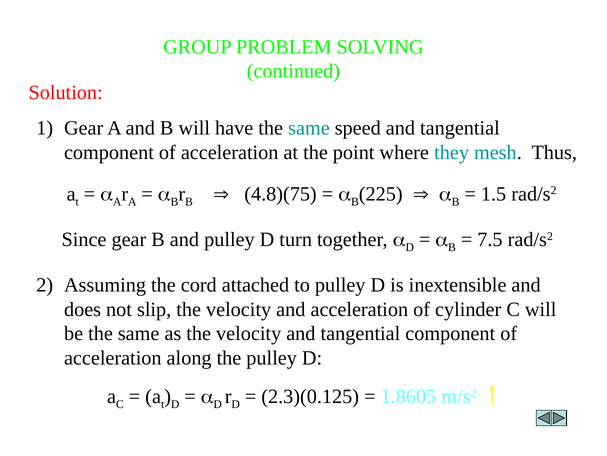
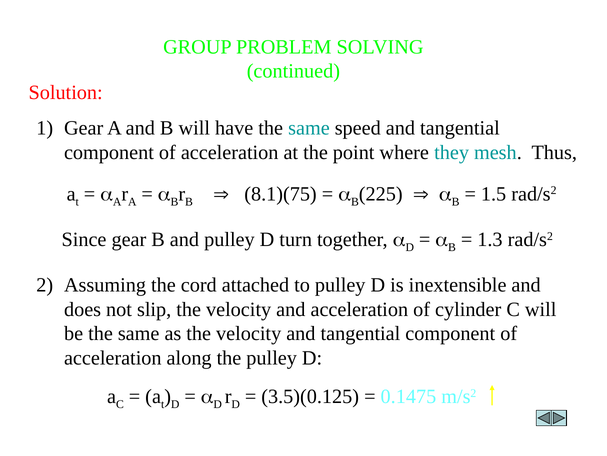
4.8)(75: 4.8)(75 -> 8.1)(75 (281, 194)
7.5: 7.5 -> 1.3 (490, 239)
2.3)(0.125: 2.3)(0.125 -> 3.5)(0.125 (310, 396)
1.8605: 1.8605 -> 0.1475 (408, 396)
